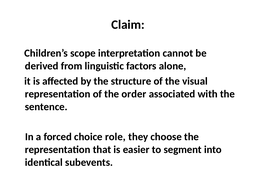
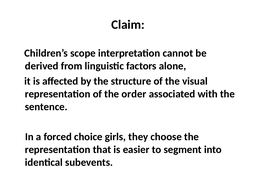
role: role -> girls (115, 137)
